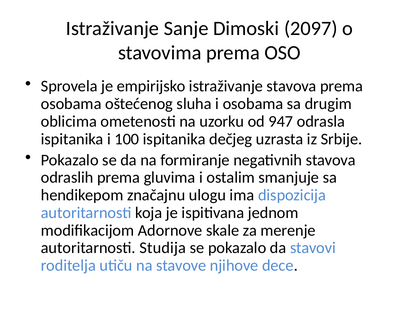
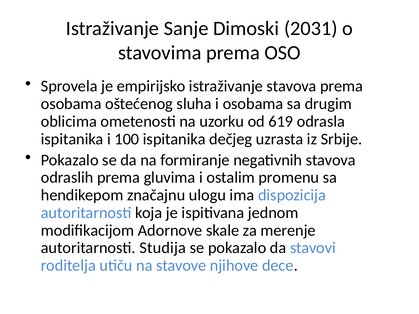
2097: 2097 -> 2031 (311, 28)
947: 947 -> 619 (281, 122)
smanjuje: smanjuje -> promenu (289, 178)
